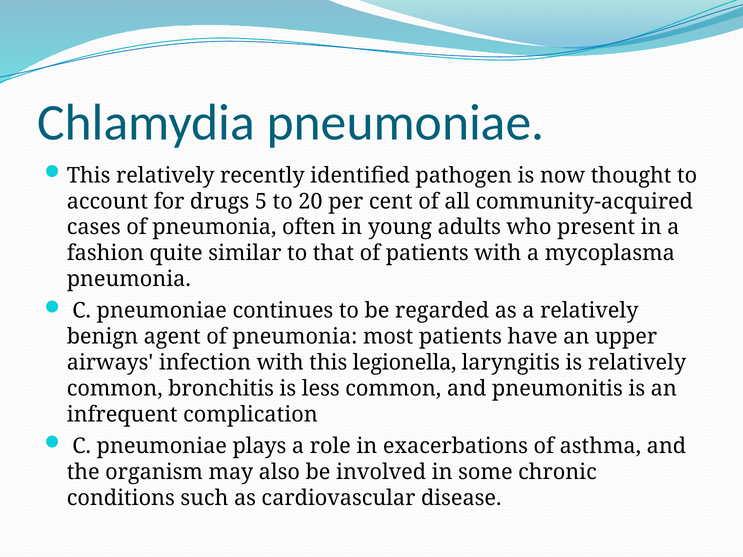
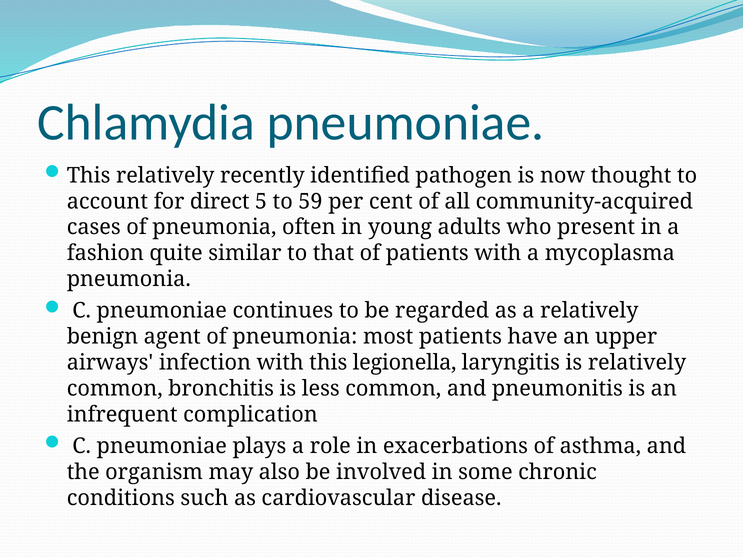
drugs: drugs -> direct (220, 201)
20: 20 -> 59 (310, 201)
